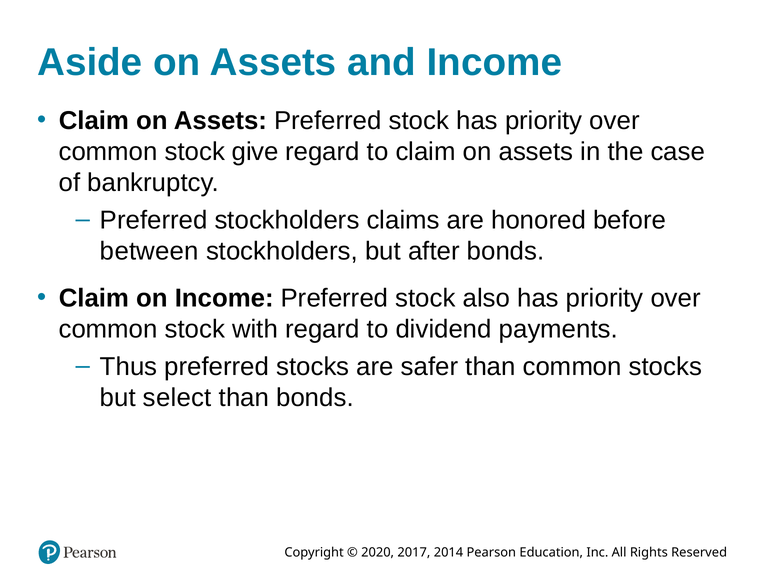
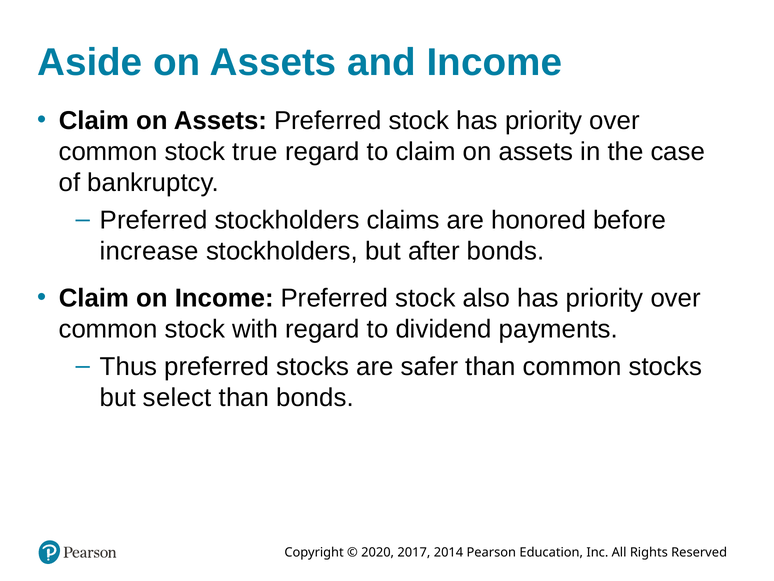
give: give -> true (255, 151)
between: between -> increase (149, 251)
